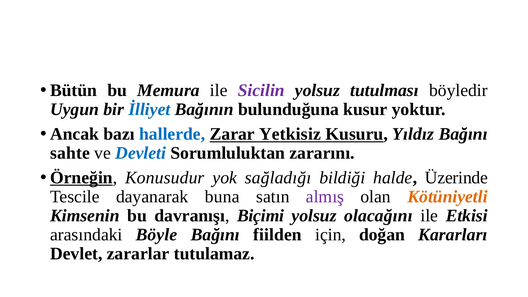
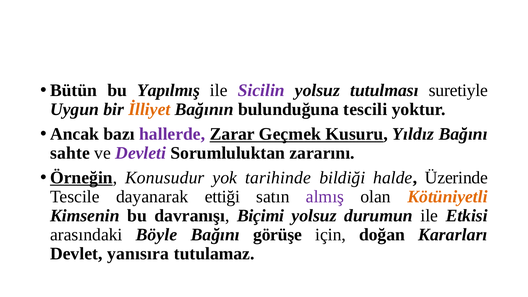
Memura: Memura -> Yapılmış (169, 90)
böyledir: böyledir -> suretiyle (458, 90)
İlliyet colour: blue -> orange (149, 109)
kusur: kusur -> tescili (365, 109)
hallerde colour: blue -> purple (172, 134)
Yetkisiz: Yetkisiz -> Geçmek (290, 134)
Devleti colour: blue -> purple (141, 153)
sağladığı: sağladığı -> tarihinde (278, 178)
buna: buna -> ettiği (222, 197)
olacağını: olacağını -> durumun (378, 216)
fiilden: fiilden -> görüşe (278, 235)
zararlar: zararlar -> yanısıra (138, 254)
